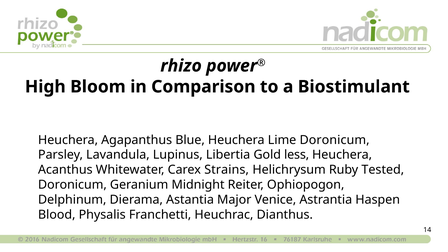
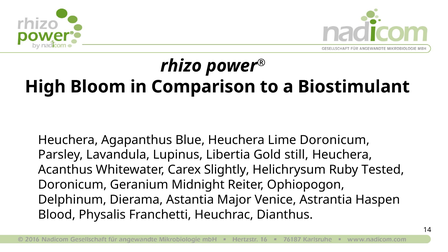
less: less -> still (296, 155)
Strains: Strains -> Slightly (227, 170)
